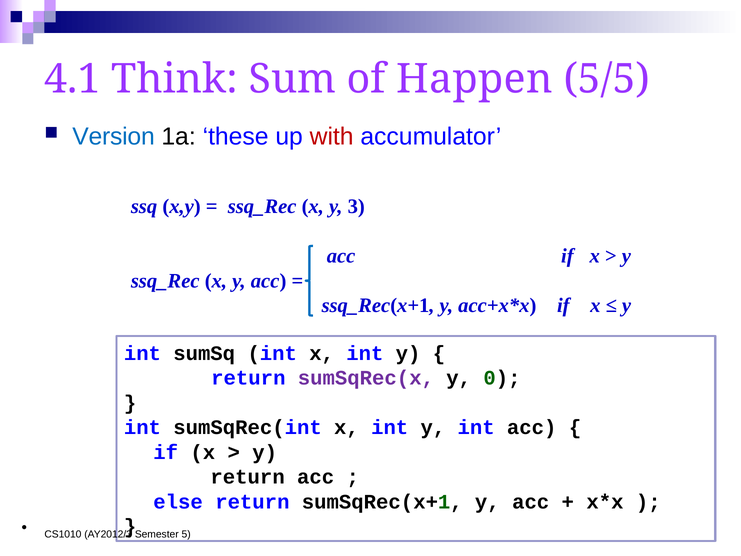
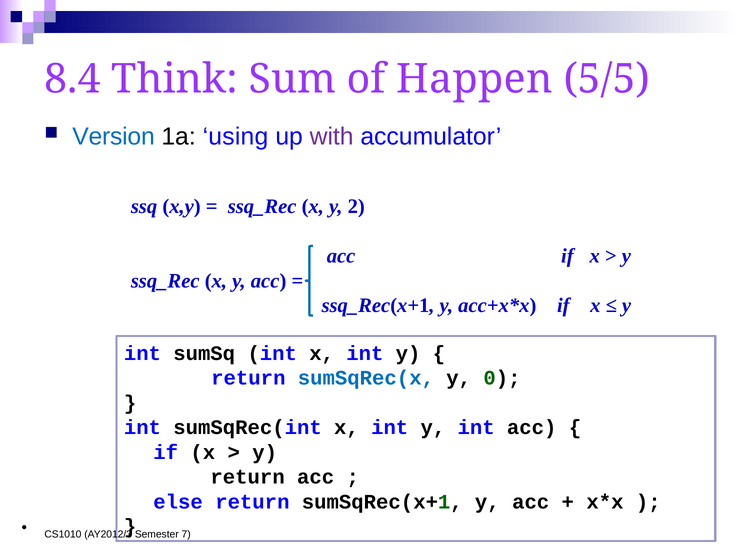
4.1: 4.1 -> 8.4 (73, 79)
these: these -> using (235, 137)
with colour: red -> purple (332, 137)
3: 3 -> 2 (356, 207)
sumSqRec(x colour: purple -> blue (366, 378)
5: 5 -> 7 (186, 534)
